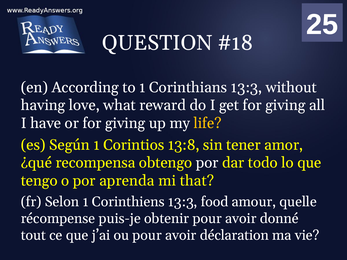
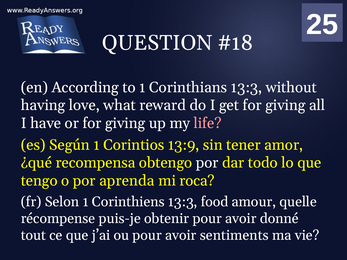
life colour: yellow -> pink (208, 123)
13:8: 13:8 -> 13:9 (184, 145)
that: that -> roca (197, 181)
déclaration: déclaration -> sentiments (234, 235)
